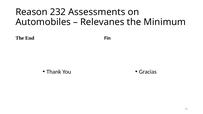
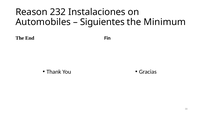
Assessments: Assessments -> Instalaciones (97, 12)
Relevanes: Relevanes -> Siguientes (102, 22)
